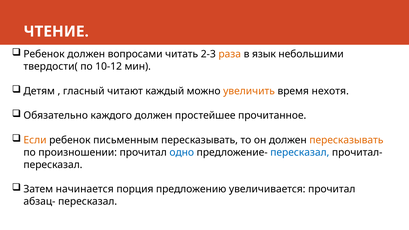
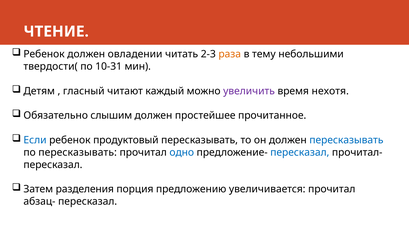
вопросами: вопросами -> овладении (135, 54)
язык: язык -> тему (264, 54)
10-12: 10-12 -> 10-31 (109, 67)
увеличить colour: orange -> purple (249, 91)
каждого: каждого -> слышим (111, 116)
Если colour: orange -> blue (35, 140)
письменным: письменным -> продуктовый (126, 140)
пересказывать colour: orange -> blue (346, 140)
по произношении: произношении -> пересказывать (78, 152)
начинается: начинается -> разделения (85, 189)
